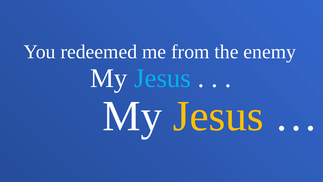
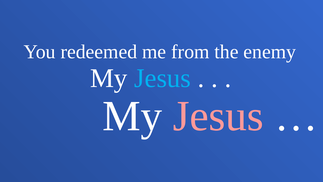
Jesus colour: yellow -> pink (218, 116)
